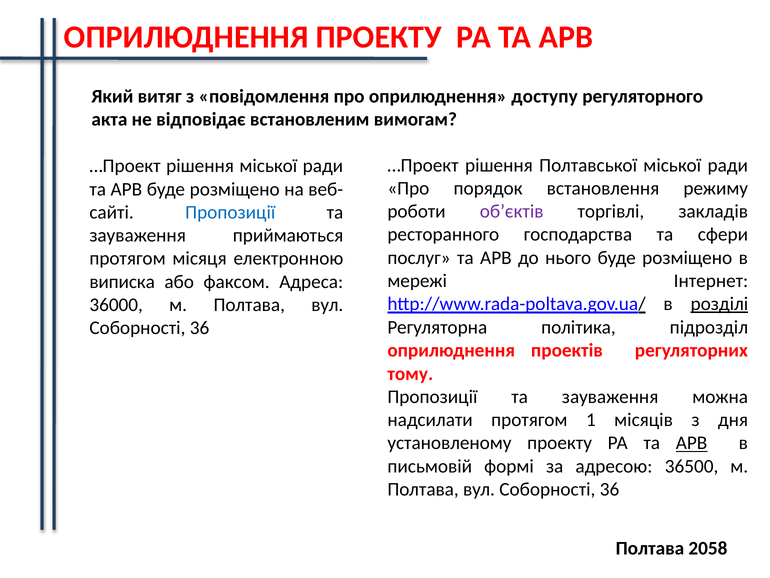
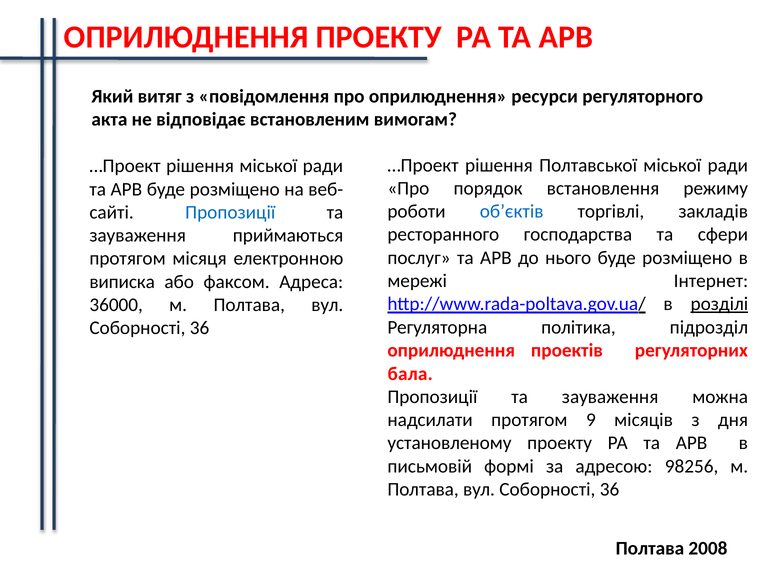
доступу: доступу -> ресурси (545, 96)
об’єктів colour: purple -> blue (512, 211)
тому: тому -> бала (410, 373)
1: 1 -> 9 (591, 420)
АРВ underline: present -> none (692, 443)
36500: 36500 -> 98256 (692, 466)
2058: 2058 -> 2008 (708, 548)
